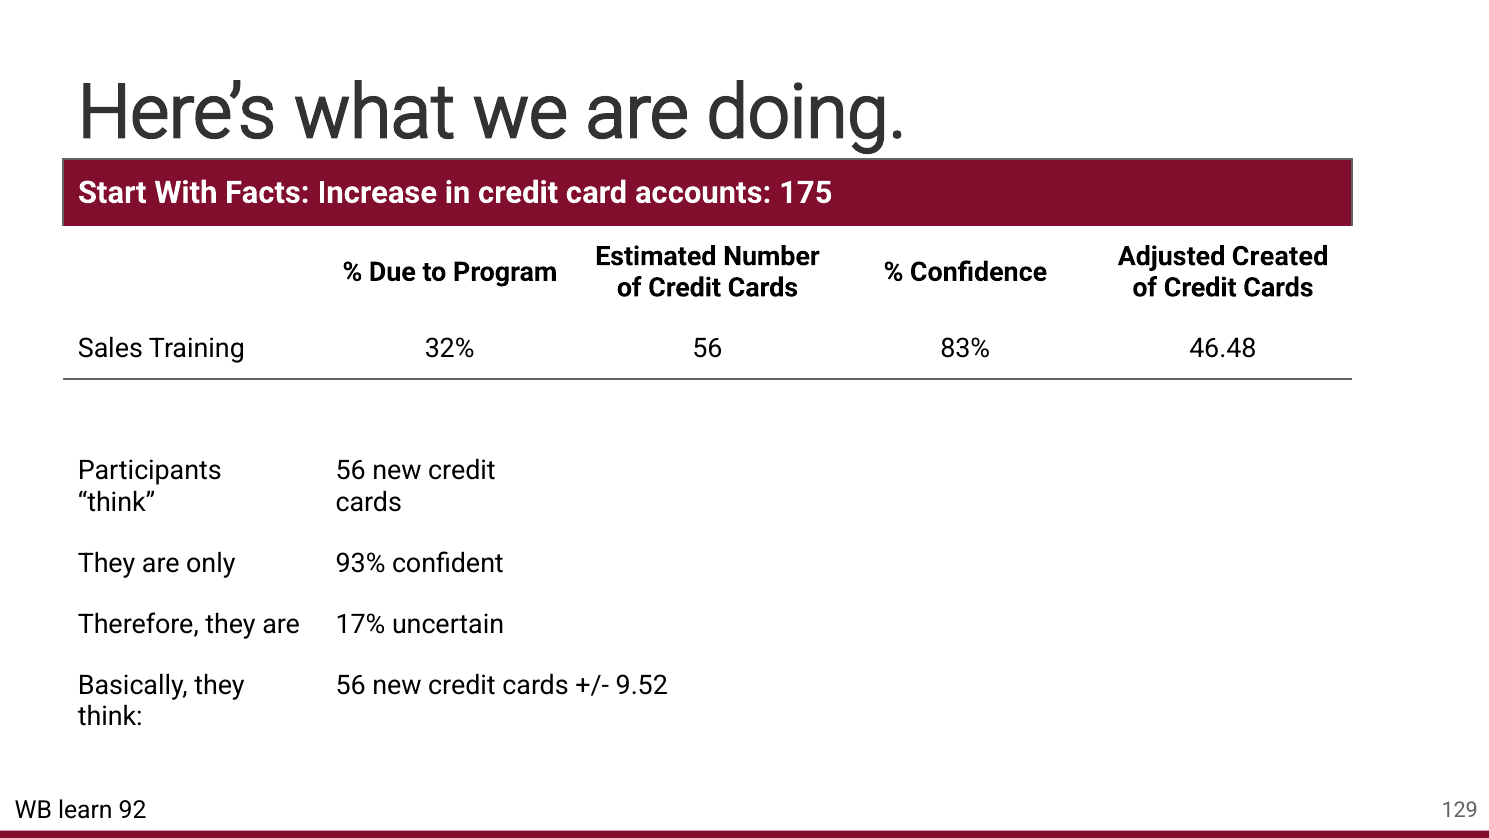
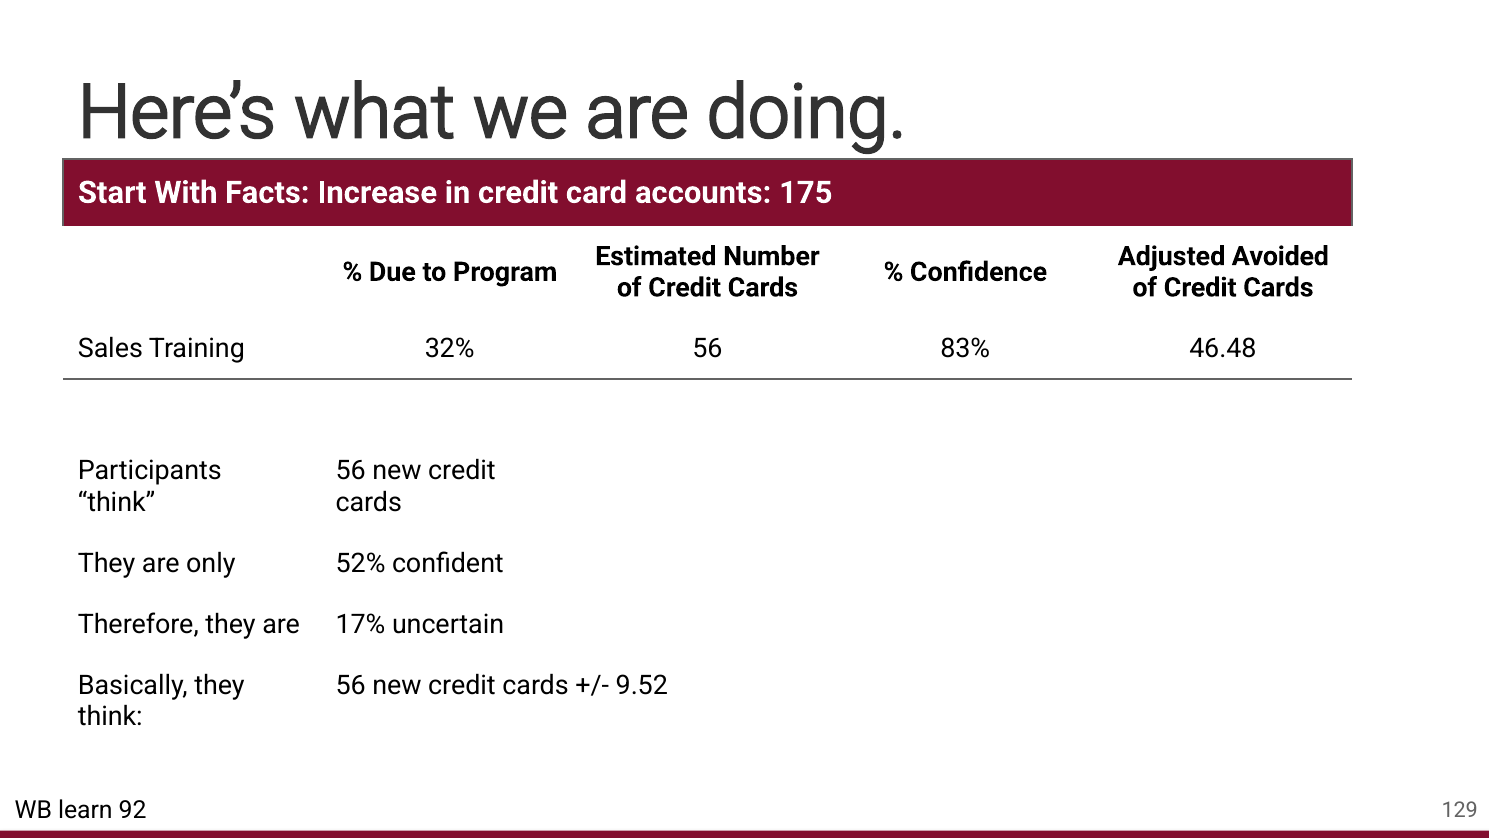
Created: Created -> Avoided (1280, 256)
93%: 93% -> 52% (361, 563)
